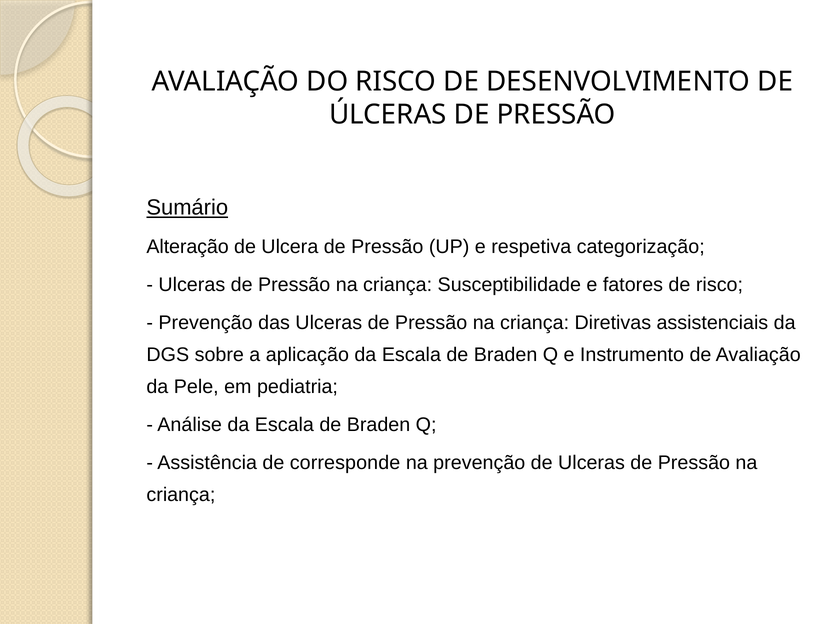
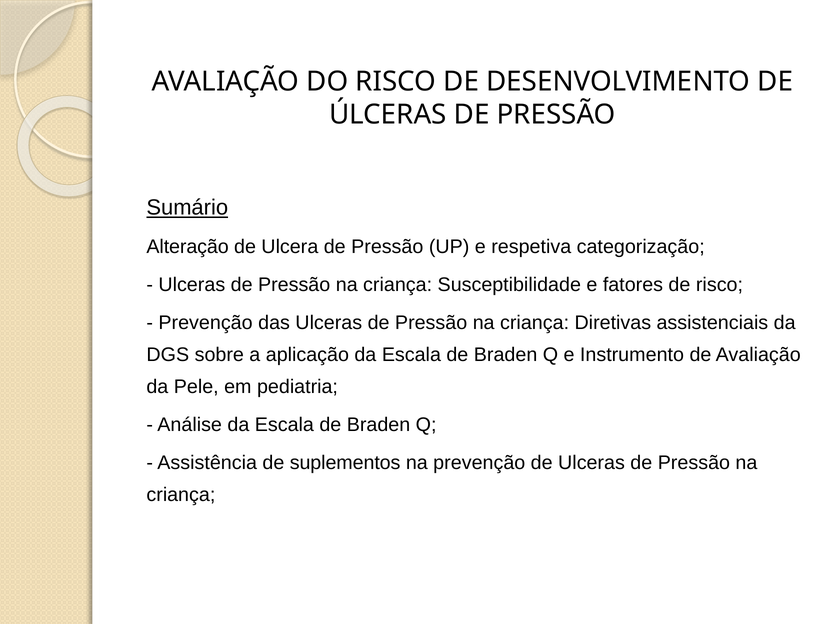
corresponde: corresponde -> suplementos (345, 463)
